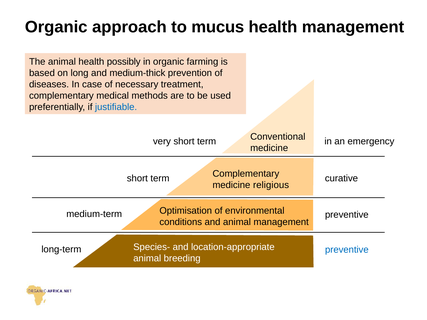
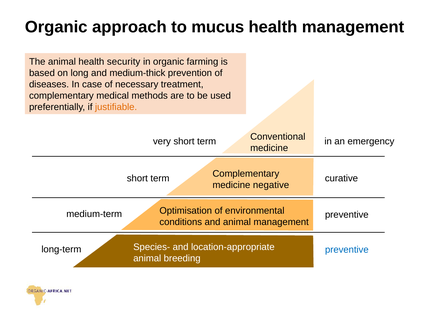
possibly: possibly -> security (124, 62)
justifiable colour: blue -> orange (116, 107)
religious: religious -> negative (271, 185)
